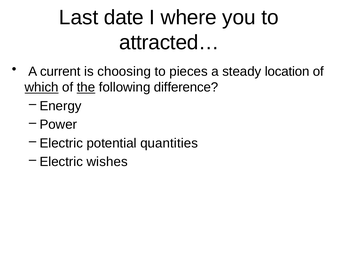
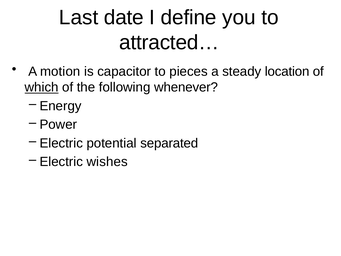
where: where -> define (189, 17)
current: current -> motion (60, 71)
choosing: choosing -> capacitor (124, 71)
the underline: present -> none (86, 87)
difference: difference -> whenever (186, 87)
quantities: quantities -> separated (169, 143)
